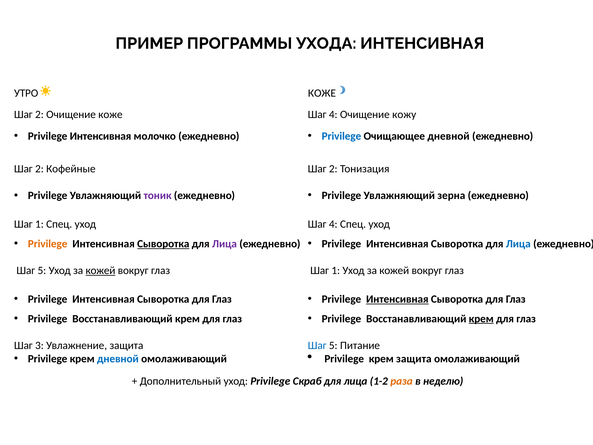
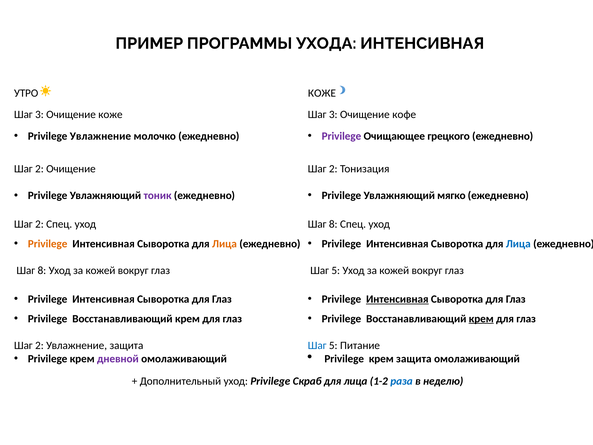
2: 2 -> 3 (39, 115)
4: 4 -> 3 (333, 115)
кожу: кожу -> кофе (404, 115)
Интенсивная: Интенсивная -> Увлажнение (100, 136)
Privilege colour: blue -> purple (341, 136)
Очищающее дневной: дневной -> грецкого (449, 136)
2 Кофейные: Кофейные -> Очищение (71, 169)
зерна: зерна -> мягко (451, 196)
1: 1 -> 2 (39, 224)
4: 4 -> 8 (333, 224)
Сыворотка underline: present -> none (163, 244)
Лица colour: purple -> orange (224, 244)
1: 1 -> 5 (336, 270)
5: 5 -> 8 (42, 270)
кожей underline: present -> none (100, 270)
3: 3 -> 2 (39, 345)
дневной colour: blue -> purple (118, 359)
раза colour: orange -> blue (401, 381)
